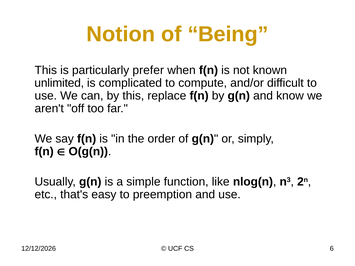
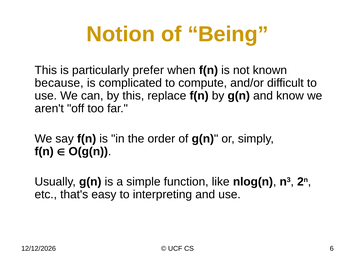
unlimited: unlimited -> because (59, 83)
preemption: preemption -> interpreting (162, 195)
